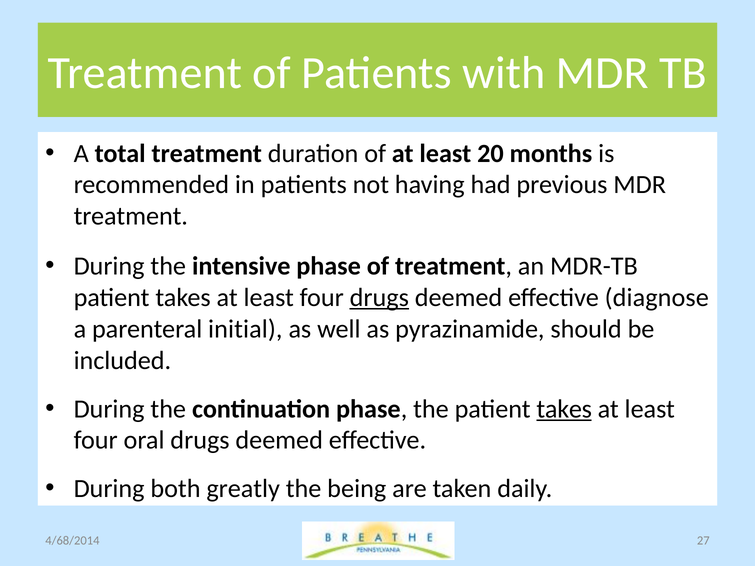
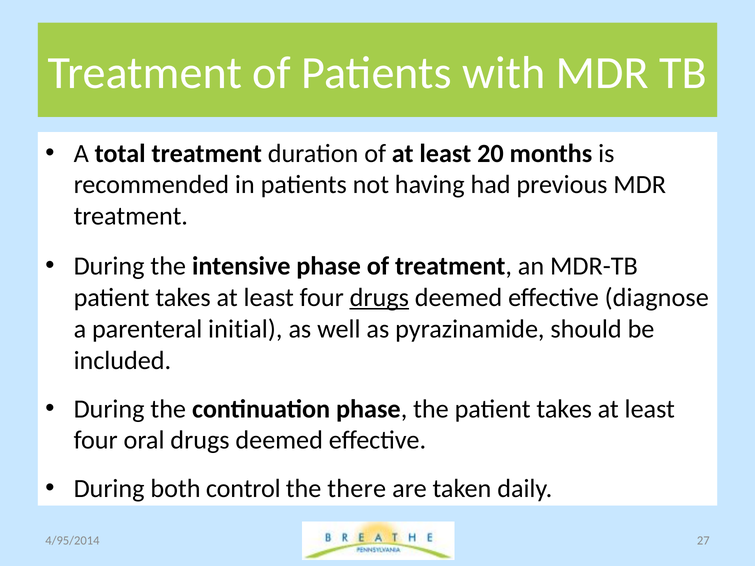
takes underline: present -> none (564, 409)
greatly: greatly -> control (243, 489)
being: being -> there (357, 489)
4/68/2014: 4/68/2014 -> 4/95/2014 (72, 541)
